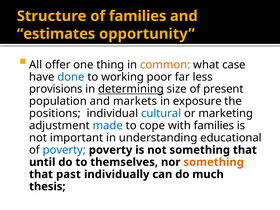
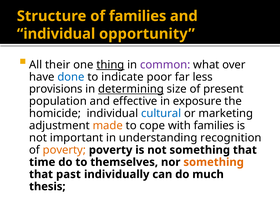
estimates: estimates -> individual (56, 34)
offer: offer -> their (58, 65)
thing underline: none -> present (110, 65)
common colour: orange -> purple (165, 65)
case: case -> over (234, 65)
working: working -> indicate (122, 77)
markets: markets -> effective (135, 101)
positions: positions -> homicide (55, 113)
made colour: blue -> orange (108, 126)
educational: educational -> recognition (231, 138)
poverty colour: blue -> orange (64, 150)
until: until -> time (42, 162)
